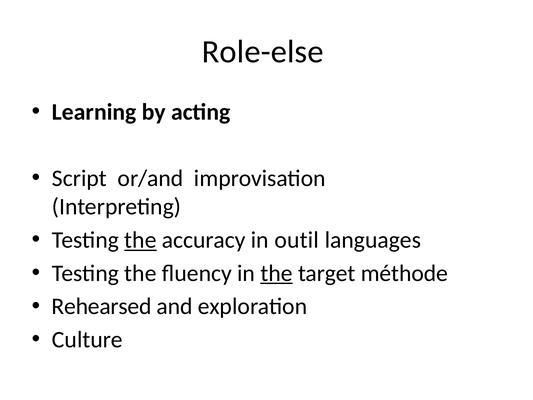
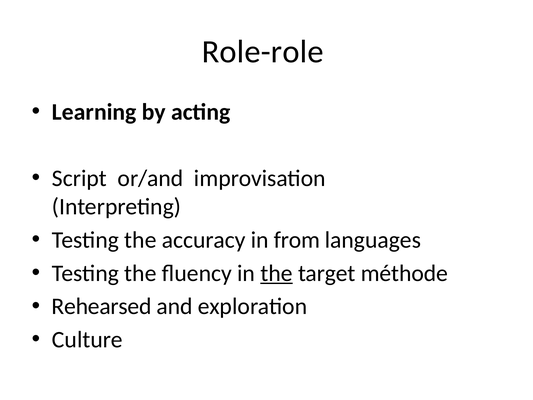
Role-else: Role-else -> Role-role (263, 52)
the underline: present -> none (140, 240)
outil: outil -> from (297, 240)
